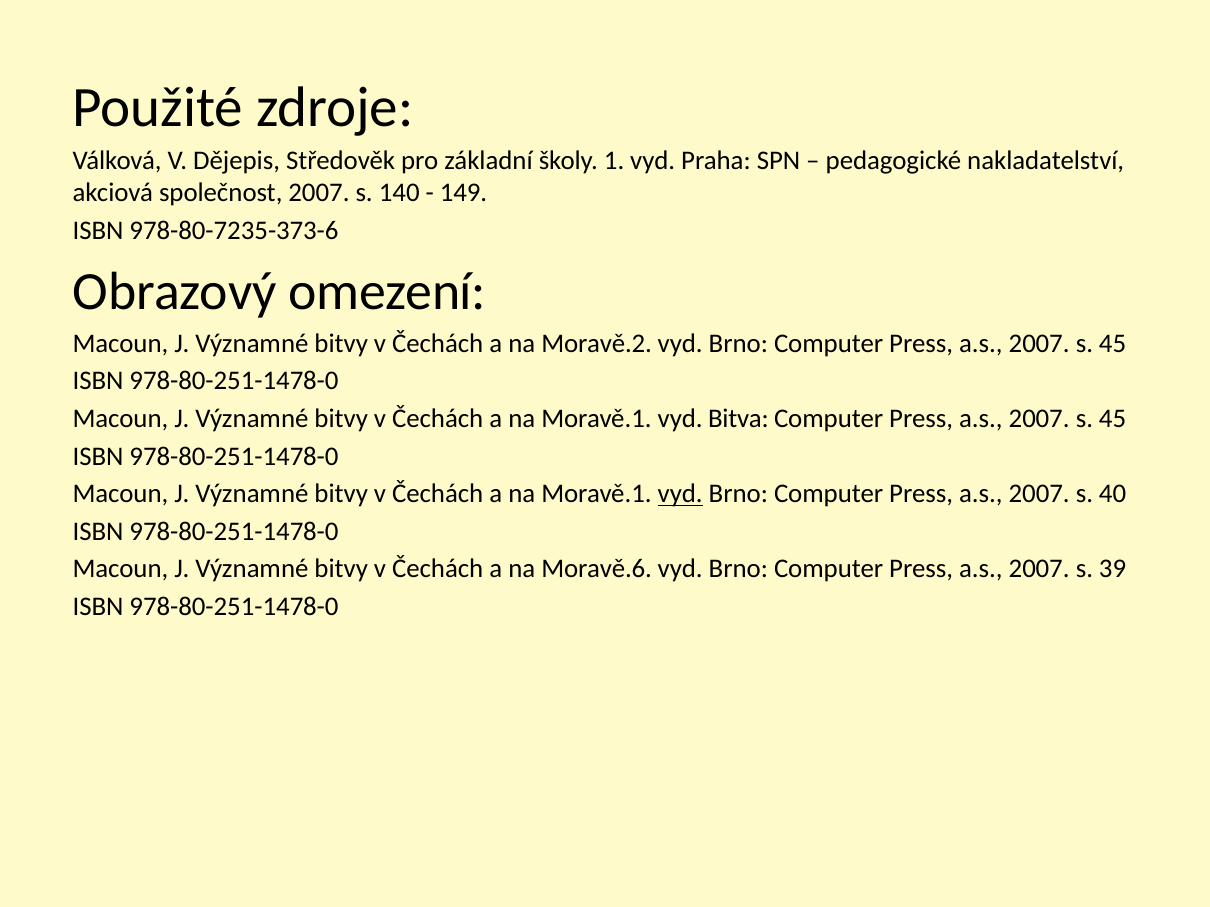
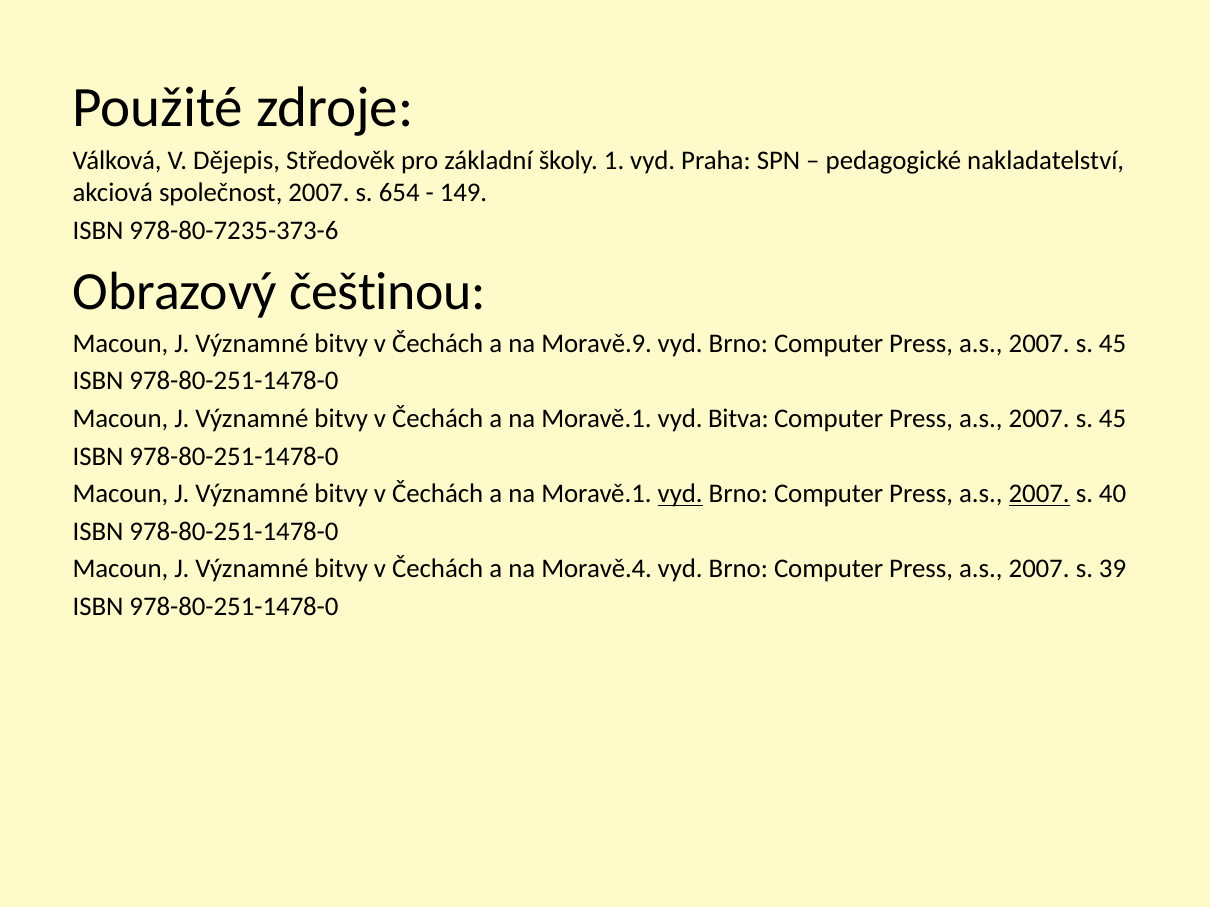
140: 140 -> 654 (399, 193)
omezení: omezení -> češtinou (387, 292)
Moravě.2: Moravě.2 -> Moravě.9 (597, 344)
2007 underline: none -> present (1039, 494)
Moravě.6: Moravě.6 -> Moravě.4 (597, 569)
